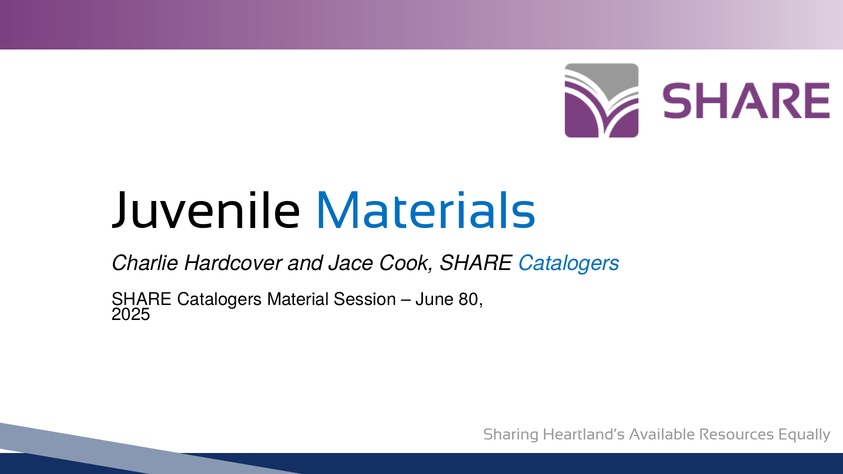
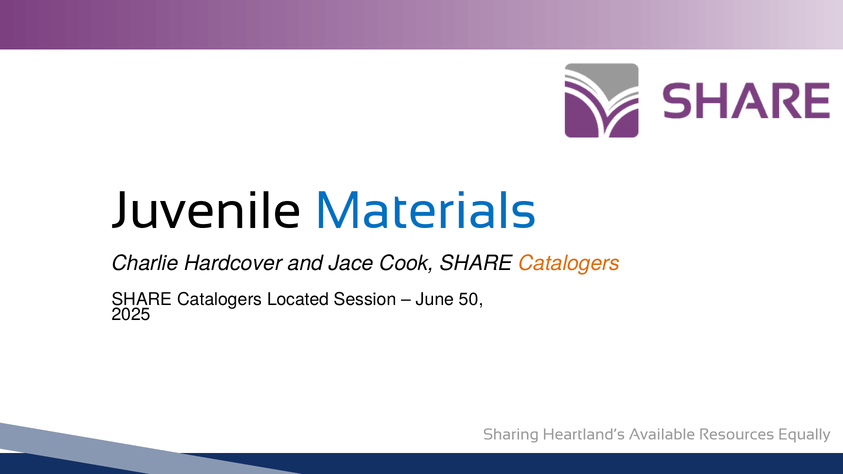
Catalogers colour: blue -> orange (569, 263)
Material: Material -> Located (298, 299)
80: 80 -> 50 (471, 299)
